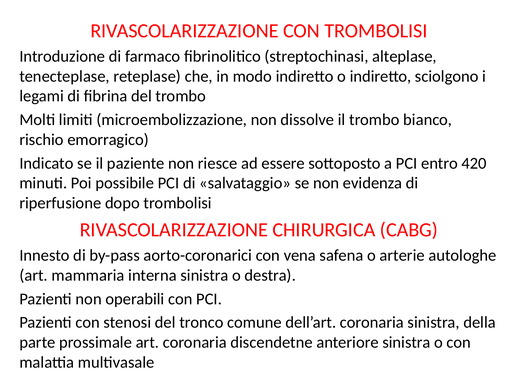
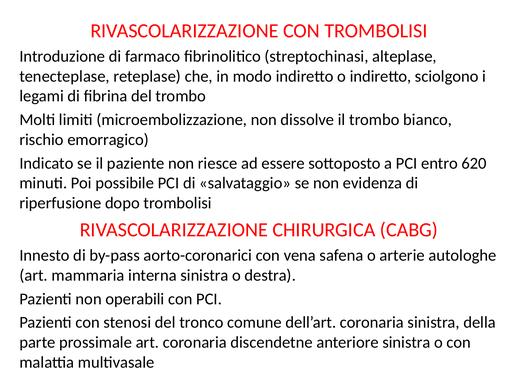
420: 420 -> 620 (474, 163)
